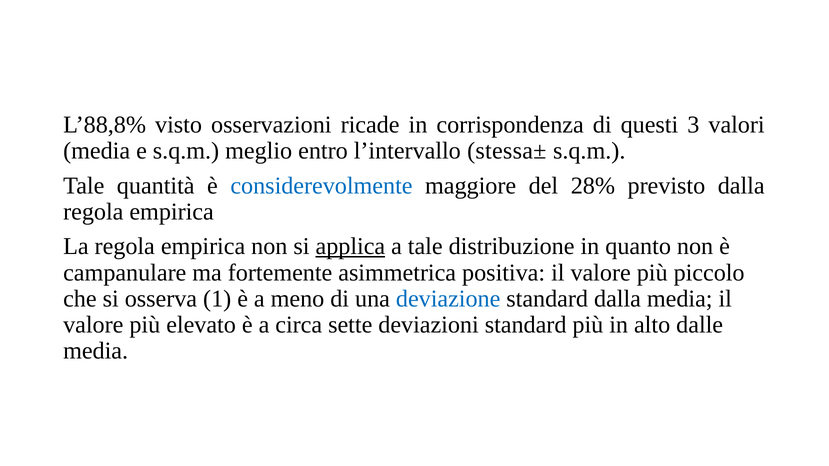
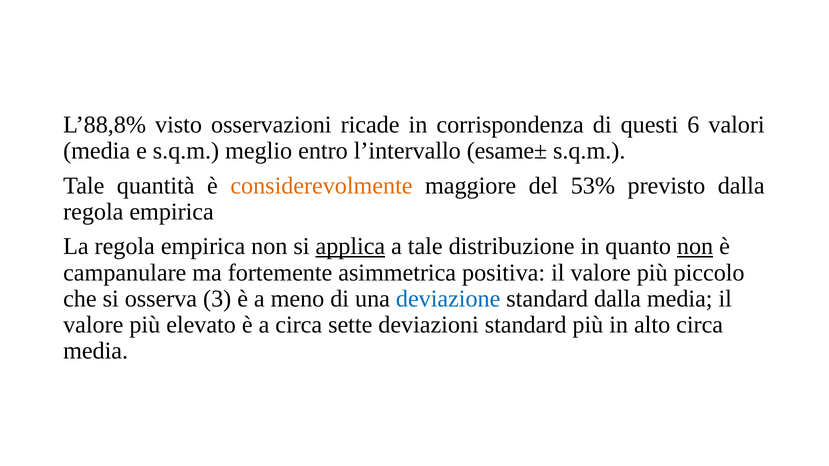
3: 3 -> 6 (693, 125)
stessa±: stessa± -> esame± (507, 151)
considerevolmente colour: blue -> orange (321, 186)
28%: 28% -> 53% (593, 186)
non underline: none -> present (695, 247)
1: 1 -> 3 (217, 299)
alto dalle: dalle -> circa (700, 325)
